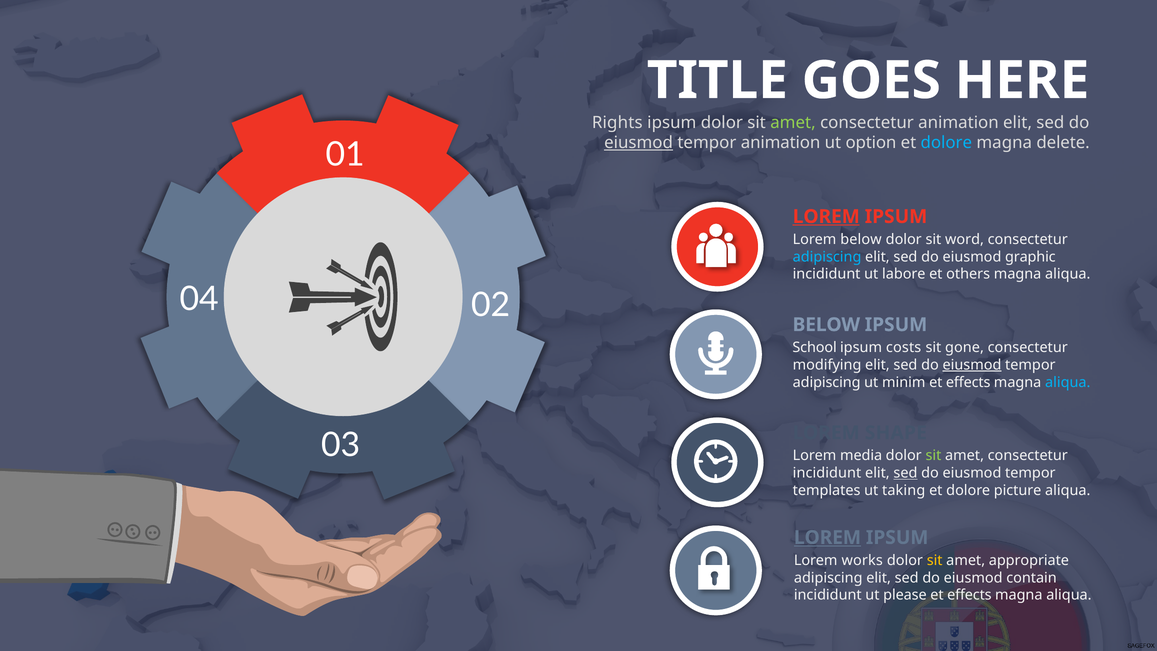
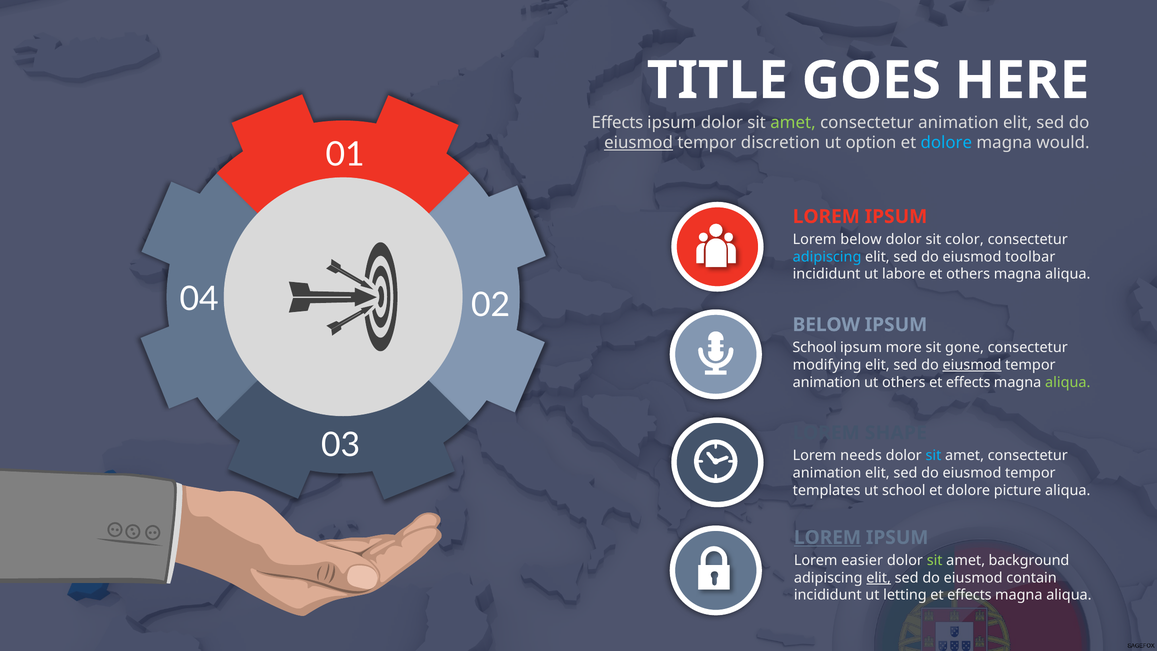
Rights: Rights -> Effects (617, 123)
tempor animation: animation -> discretion (780, 143)
delete: delete -> would (1063, 143)
LOREM underline: present -> none (826, 217)
word: word -> color (964, 239)
graphic: graphic -> toolbar (1030, 257)
costs: costs -> more (904, 347)
adipiscing: adipiscing -> animation (827, 382)
ut minim: minim -> others (904, 382)
aliqua colour: light blue -> light green (1068, 382)
media: media -> needs (861, 456)
sit colour: light green -> light blue (933, 456)
incididunt: incididunt -> animation (827, 473)
sed underline: present -> none (905, 473)
ut taking: taking -> school (904, 490)
works: works -> easier (862, 560)
sit colour: yellow -> light green (935, 560)
appropriate: appropriate -> background (1029, 560)
elit underline: none -> present (879, 578)
please: please -> letting (905, 595)
